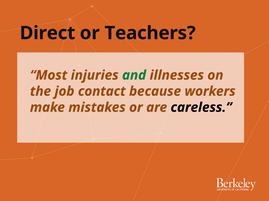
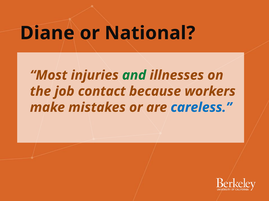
Direct: Direct -> Diane (47, 33)
Teachers: Teachers -> National (150, 33)
careless colour: black -> blue (201, 108)
